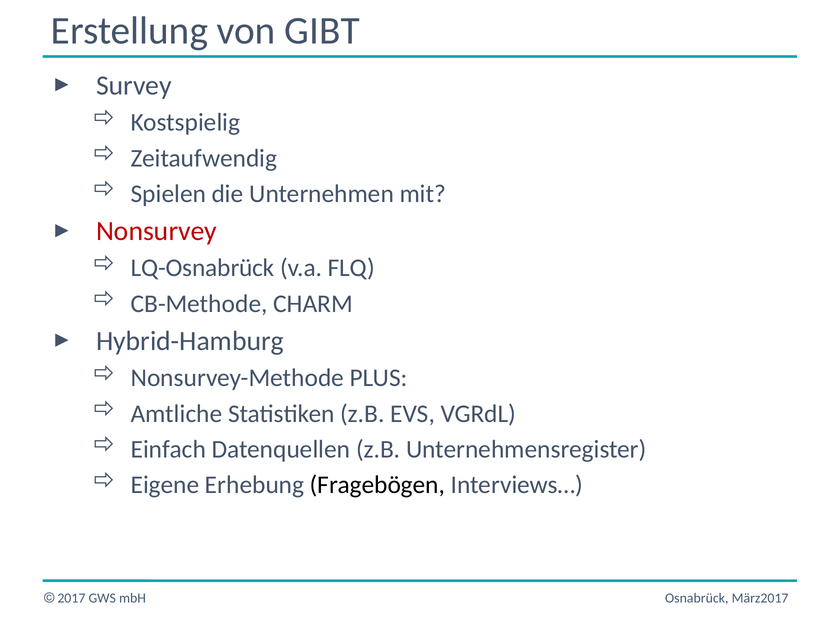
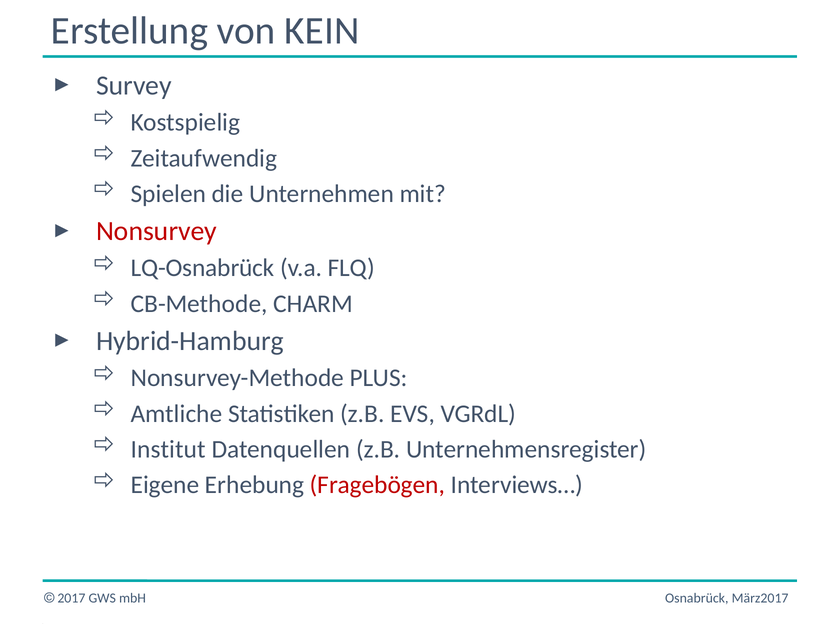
GIBT: GIBT -> KEIN (322, 31)
Einfach: Einfach -> Institut (168, 450)
Fragebögen colour: black -> red (377, 485)
